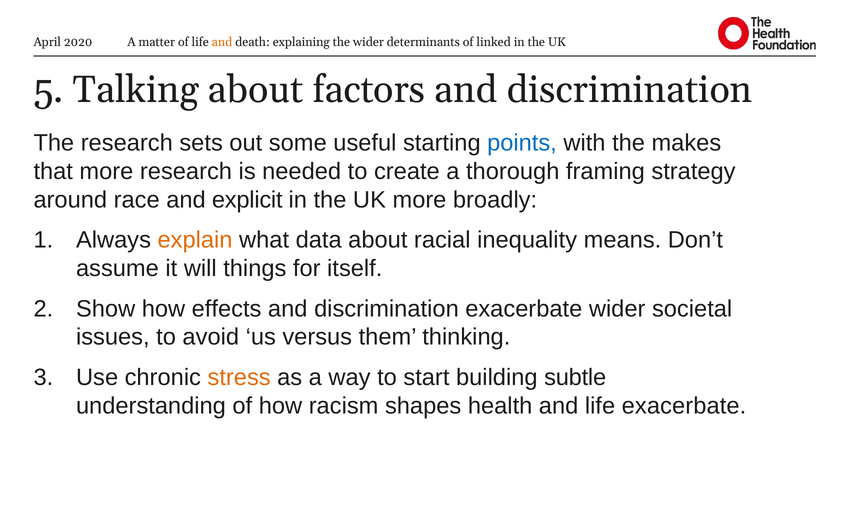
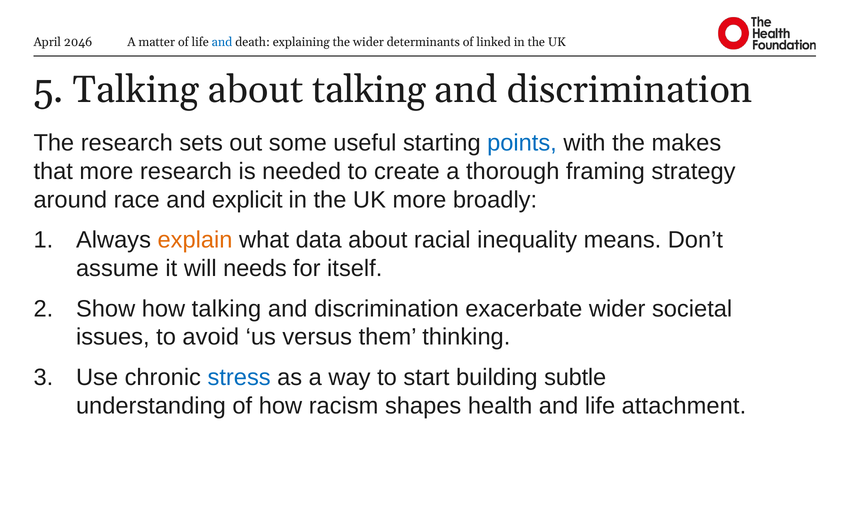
2020: 2020 -> 2046 (78, 42)
and colour: orange -> blue (222, 42)
about factors: factors -> talking (369, 90)
things: things -> needs (255, 268)
how effects: effects -> talking (226, 309)
stress colour: orange -> blue (239, 377)
life exacerbate: exacerbate -> attachment (684, 406)
